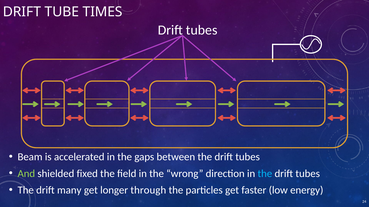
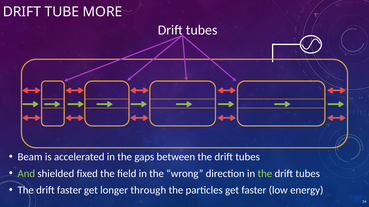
TIMES: TIMES -> MORE (103, 12)
the colour: light blue -> light green (265, 174)
drift many: many -> faster (69, 191)
